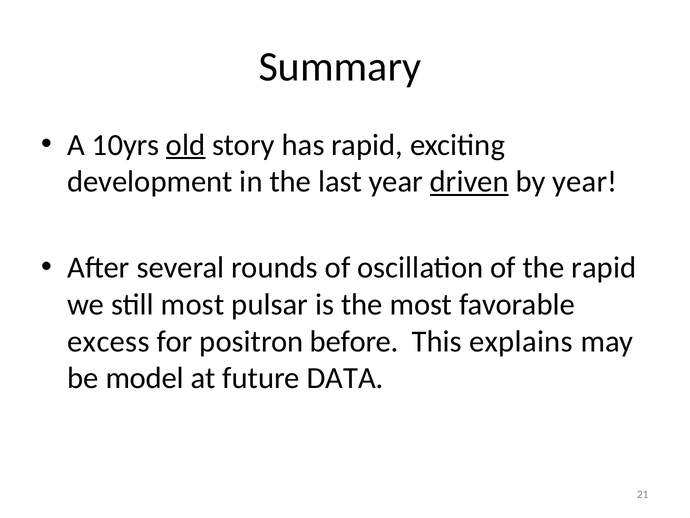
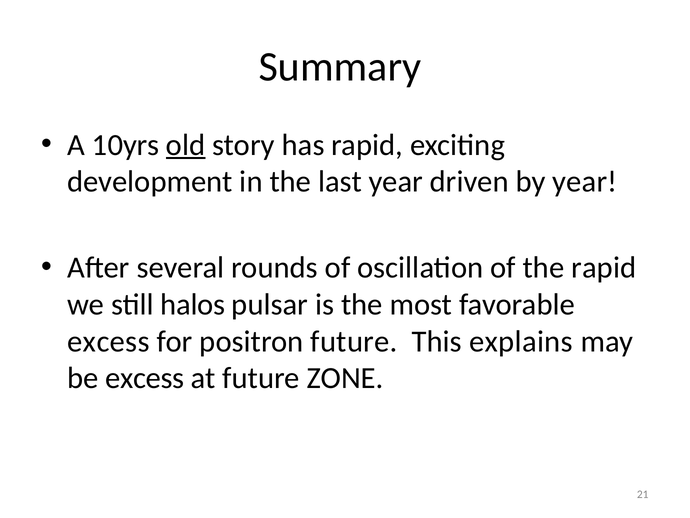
driven underline: present -> none (469, 182)
still most: most -> halos (193, 304)
positron before: before -> future (354, 341)
be model: model -> excess (145, 378)
DATA: DATA -> ZONE (345, 378)
